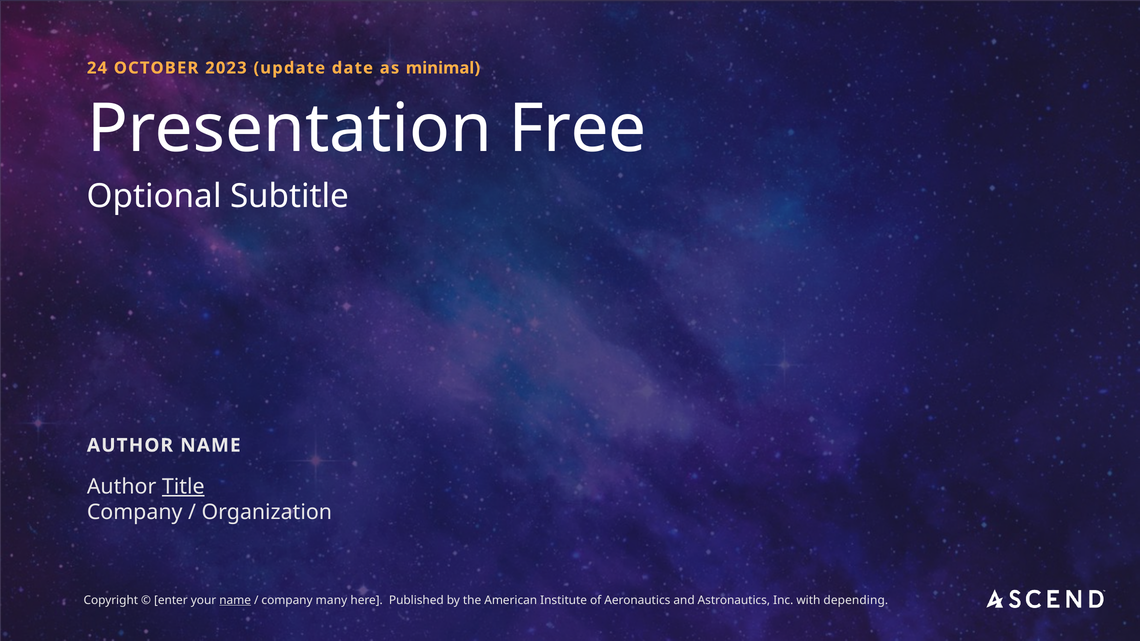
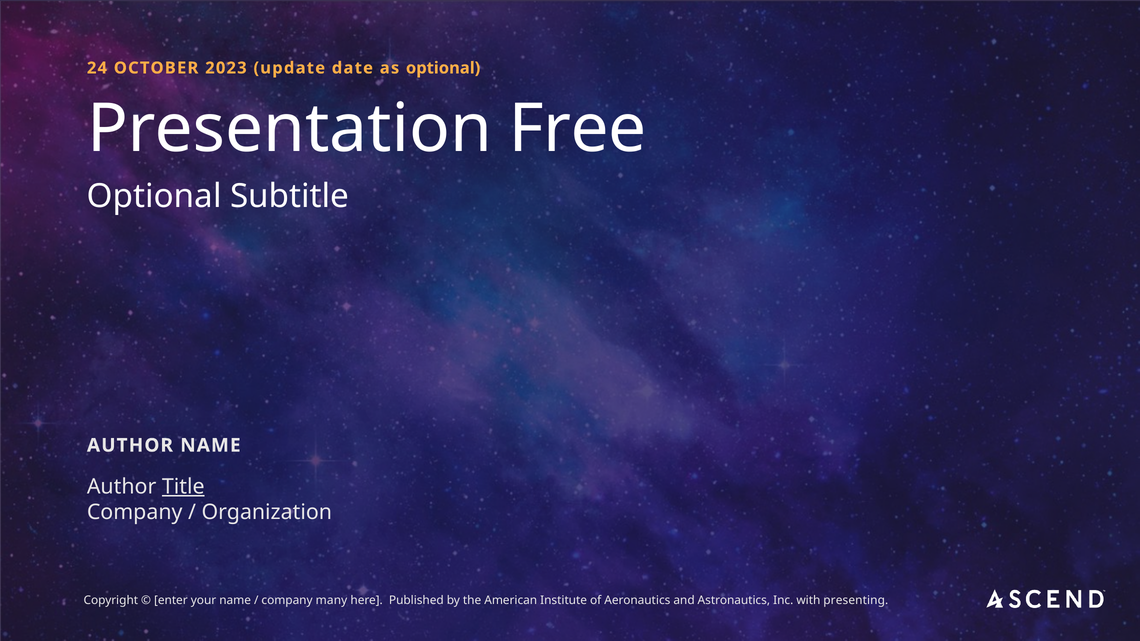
as minimal: minimal -> optional (443, 68)
name underline: present -> none (235, 600)
depending: depending -> presenting (856, 600)
